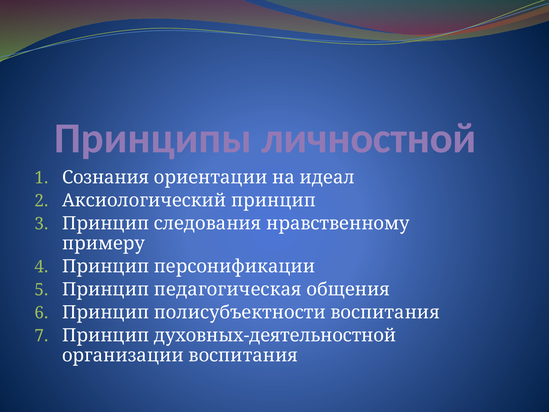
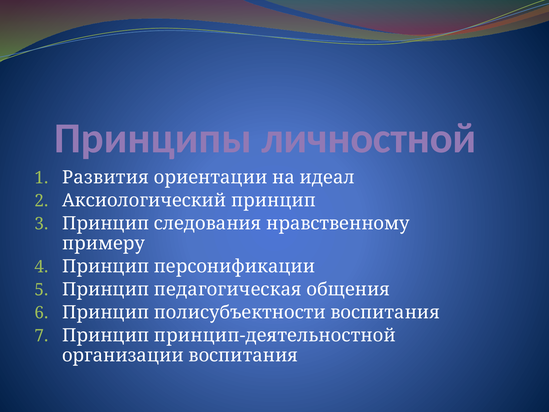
Сознания: Сознания -> Развития (105, 177)
духовных-деятельностной: духовных-деятельностной -> принцип-деятельностной (275, 335)
